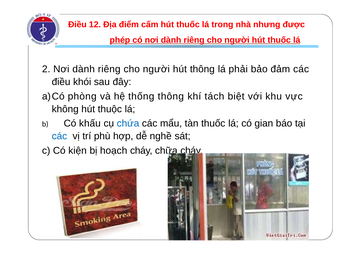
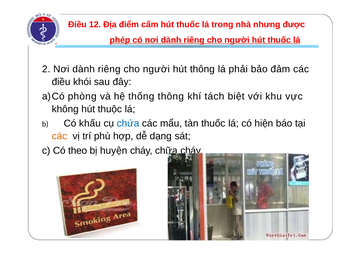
gian: gian -> hiện (264, 124)
các colour: blue -> orange (59, 136)
nghề: nghề -> dạng (161, 136)
kiện: kiện -> theo (78, 151)
hoạch: hoạch -> huyện (114, 151)
